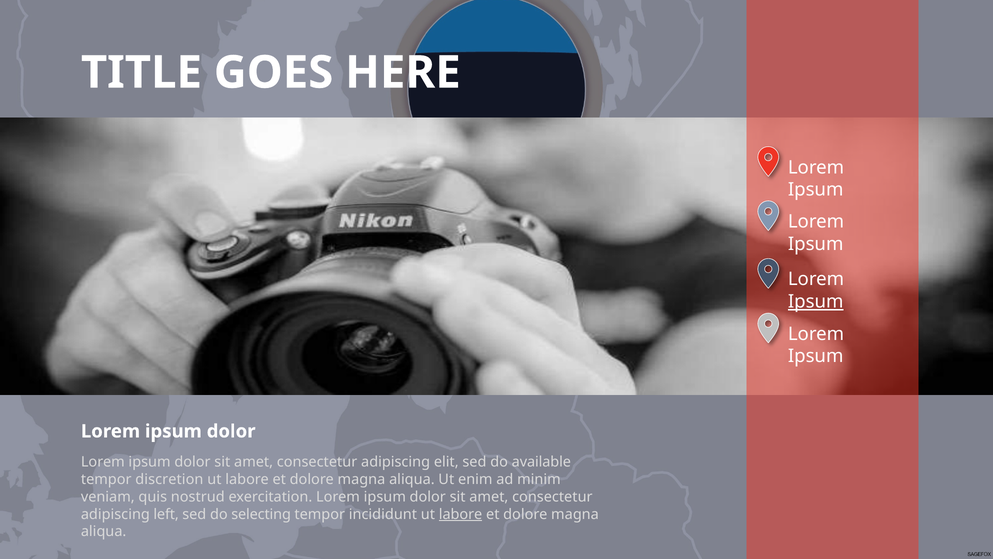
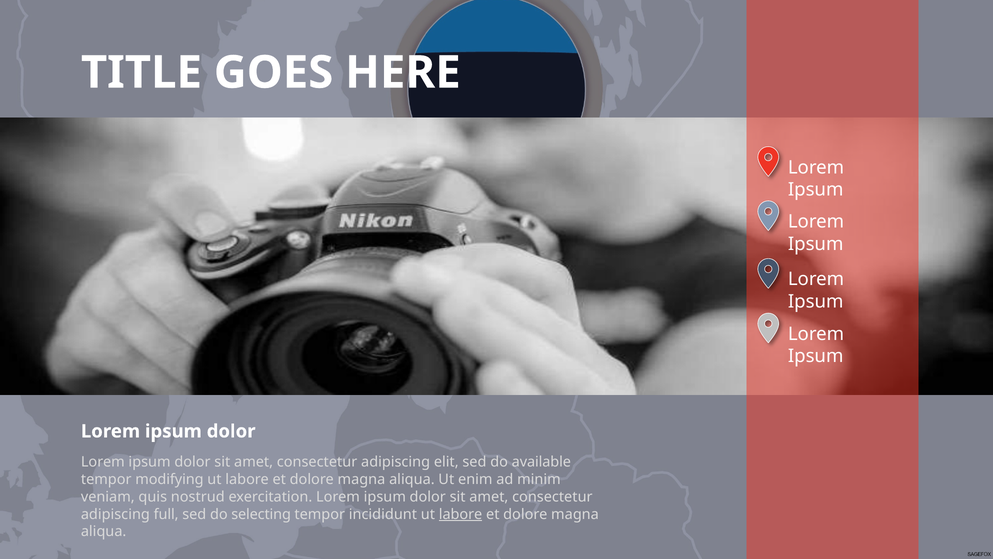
Ipsum underline: present -> none (816, 301)
discretion: discretion -> modifying (169, 479)
left: left -> full (166, 514)
